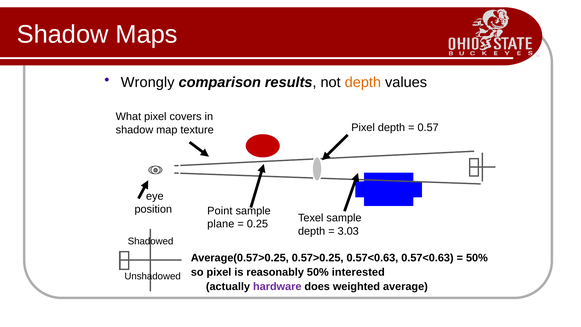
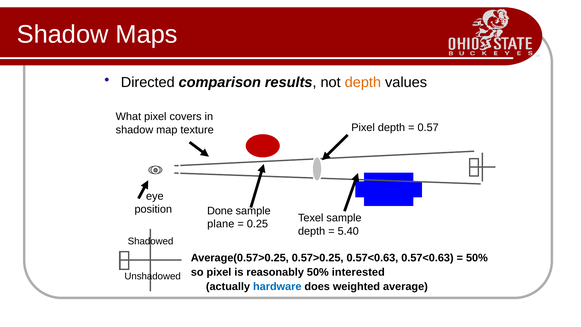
Wrongly: Wrongly -> Directed (148, 82)
Point: Point -> Done (220, 211)
3.03: 3.03 -> 5.40 (348, 231)
hardware colour: purple -> blue (277, 286)
